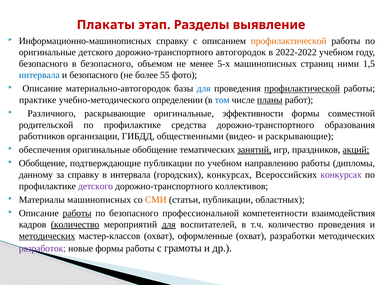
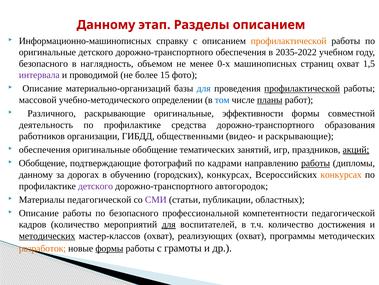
Плакаты: Плакаты -> Данному (106, 25)
Разделы выявление: выявление -> описанием (269, 25)
дорожно-транспортного автогородок: автогородок -> обеспечения (241, 52)
2022-2022: 2022-2022 -> 2035-2022 (296, 52)
в безопасного: безопасного -> наглядность (107, 64)
5-х: 5-х -> 0-х (224, 64)
страниц ними: ними -> охват (348, 64)
интервала colour: blue -> purple (39, 75)
и безопасного: безопасного -> проводимой (94, 75)
55: 55 -> 15 (165, 75)
материально-автогородок: материально-автогородок -> материально-организаций (118, 88)
практике: практике -> массовой (38, 100)
родительской: родительской -> деятельность (46, 125)
занятий underline: present -> none (254, 149)
подтверждающие публикации: публикации -> фотографий (168, 163)
по учебном: учебном -> кадрами (225, 163)
работы underline: none -> present (316, 163)
за справку: справку -> дорогах (83, 174)
в интервала: интервала -> обучению (130, 174)
конкурсах colour: purple -> orange (341, 174)
коллективов: коллективов -> автогородок (242, 186)
Материалы машинописных: машинописных -> педагогической (99, 199)
СМИ colour: orange -> purple (156, 199)
работы underline: present -> none (77, 213)
компетентности взаимодействия: взаимодействия -> педагогической (343, 213)
количество underline: present -> none (75, 224)
количество проведения: проведения -> достижения (342, 224)
оформленные: оформленные -> реализующих (205, 235)
разработки: разработки -> программы (292, 235)
разработок colour: purple -> orange (42, 248)
формы underline: none -> present (109, 248)
